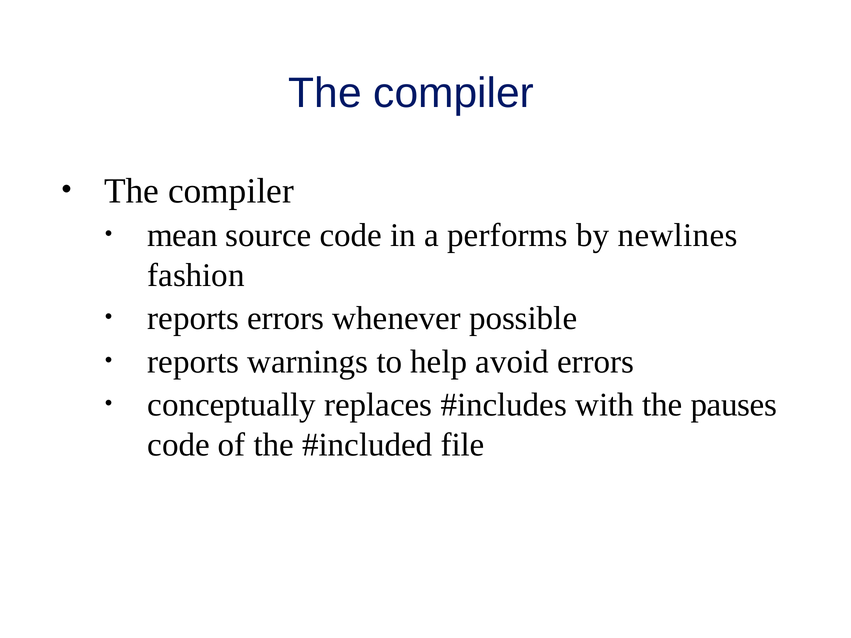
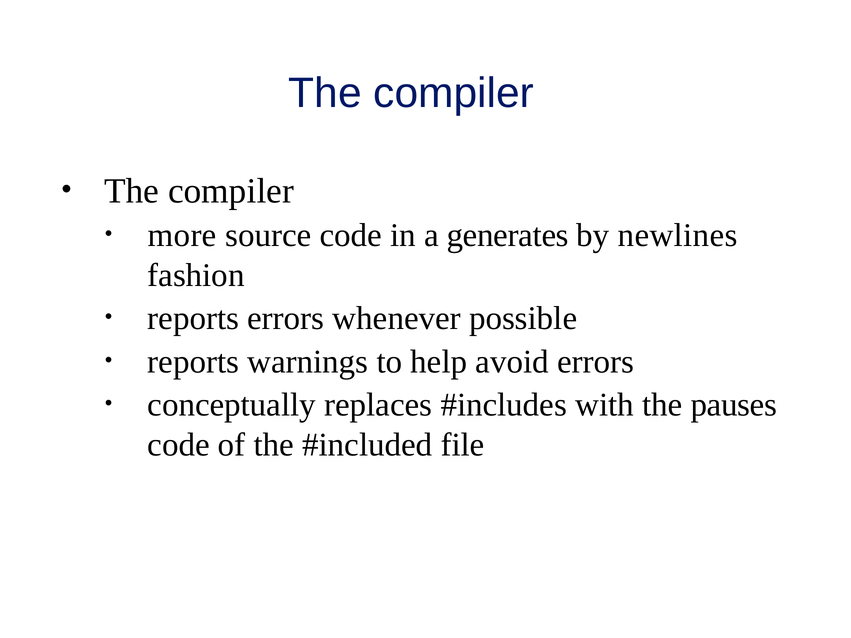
mean: mean -> more (182, 235)
performs: performs -> generates (508, 235)
